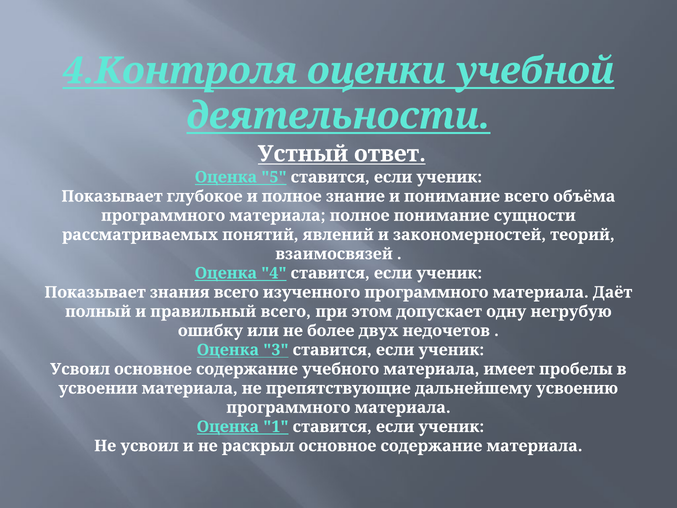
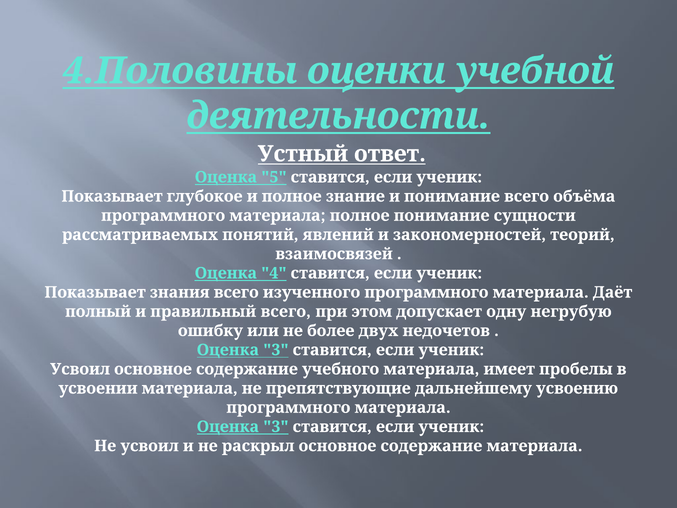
4.Контроля: 4.Контроля -> 4.Половины (180, 71)
1: 1 -> 3 (276, 427)
